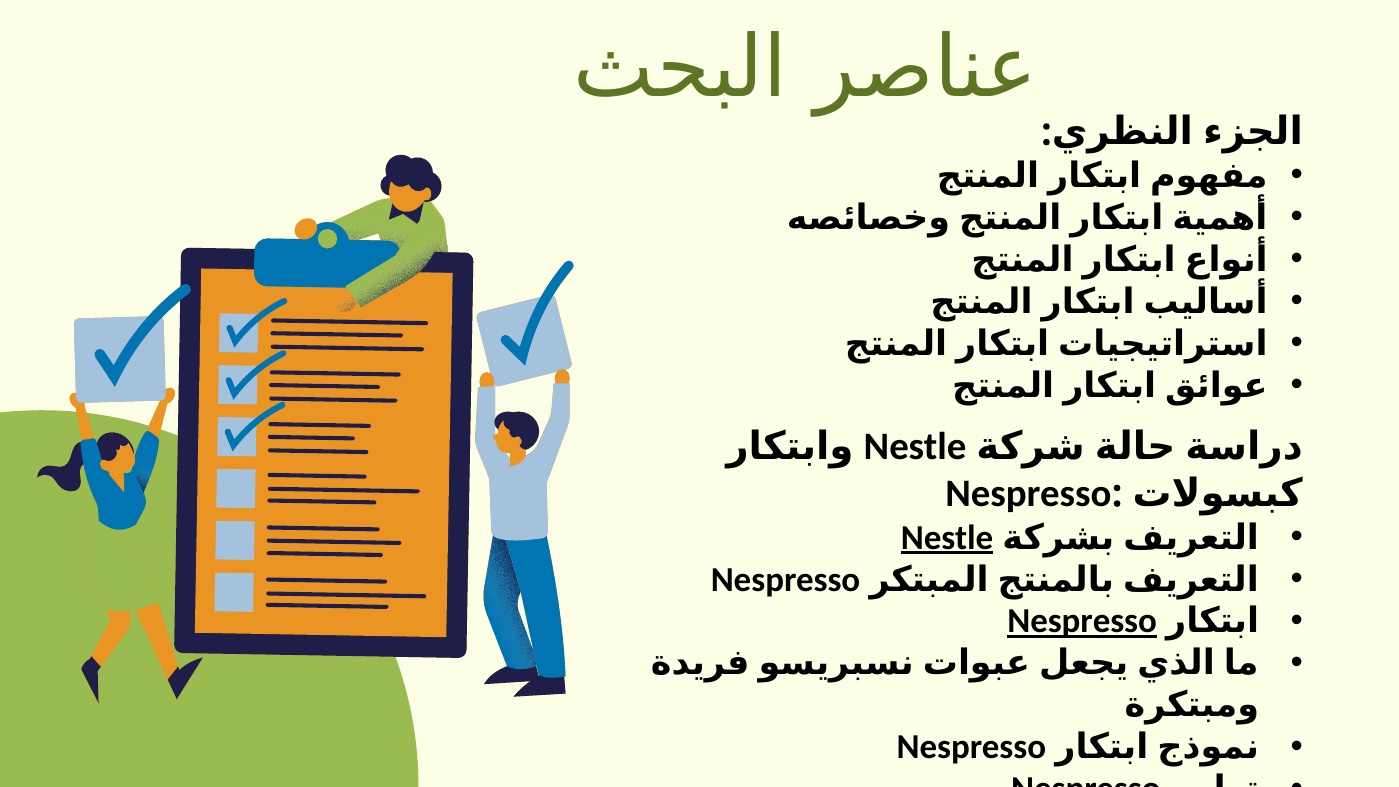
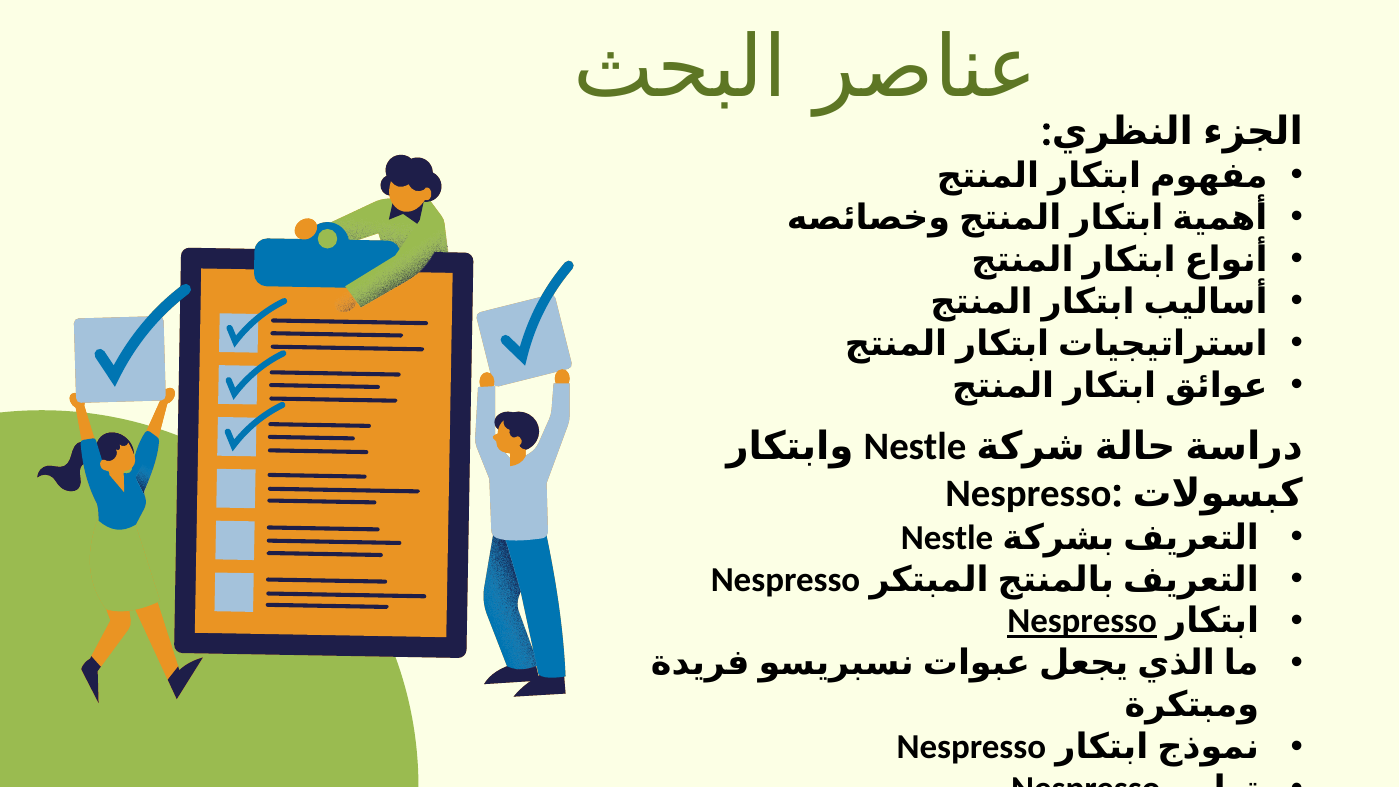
Nestle underline: present -> none (947, 537)
